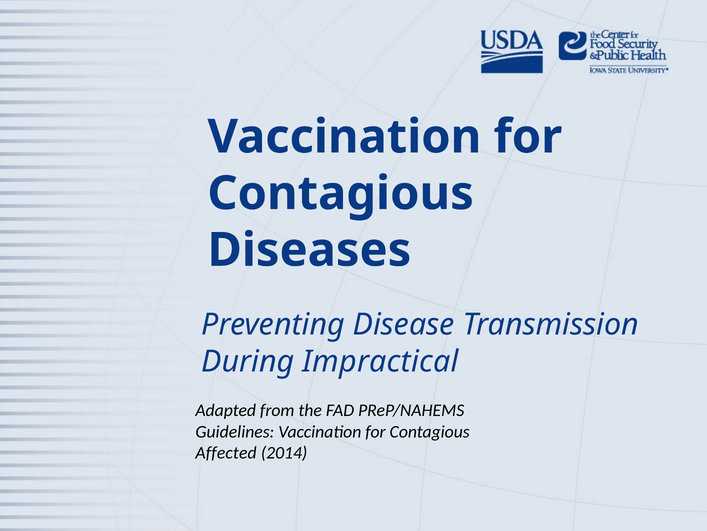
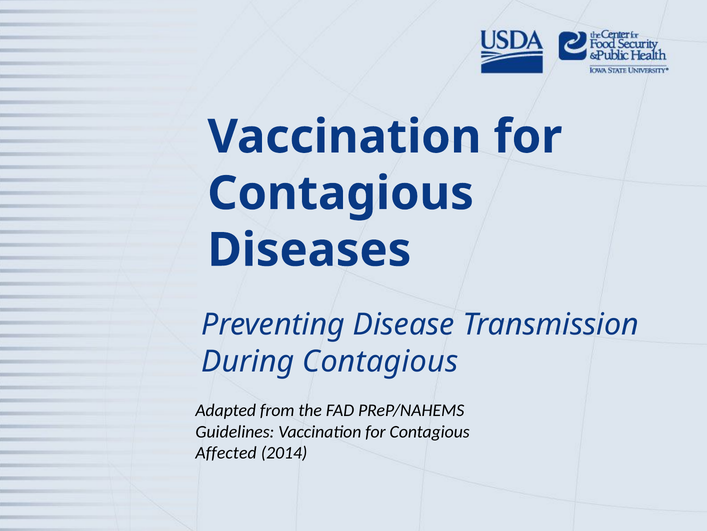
During Impractical: Impractical -> Contagious (380, 361)
